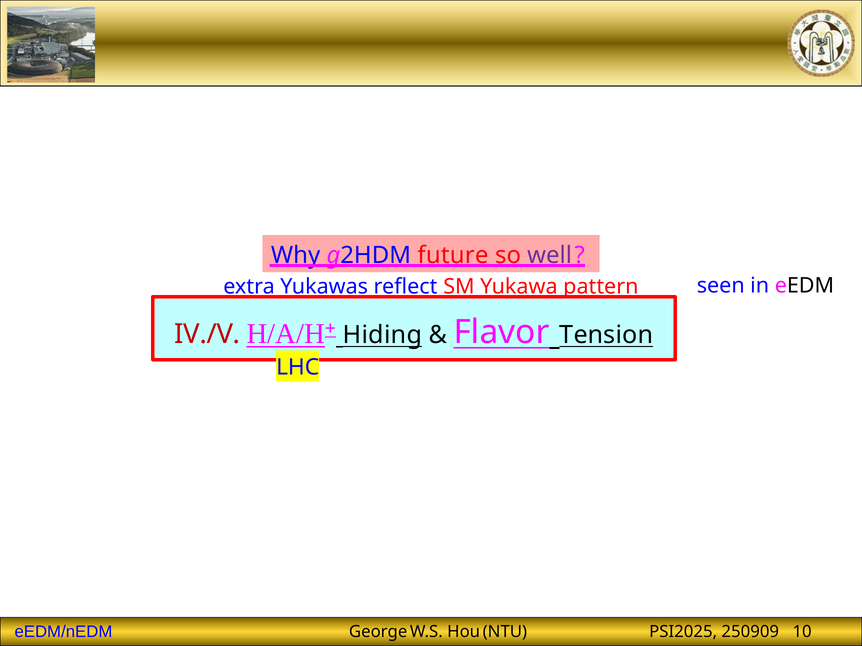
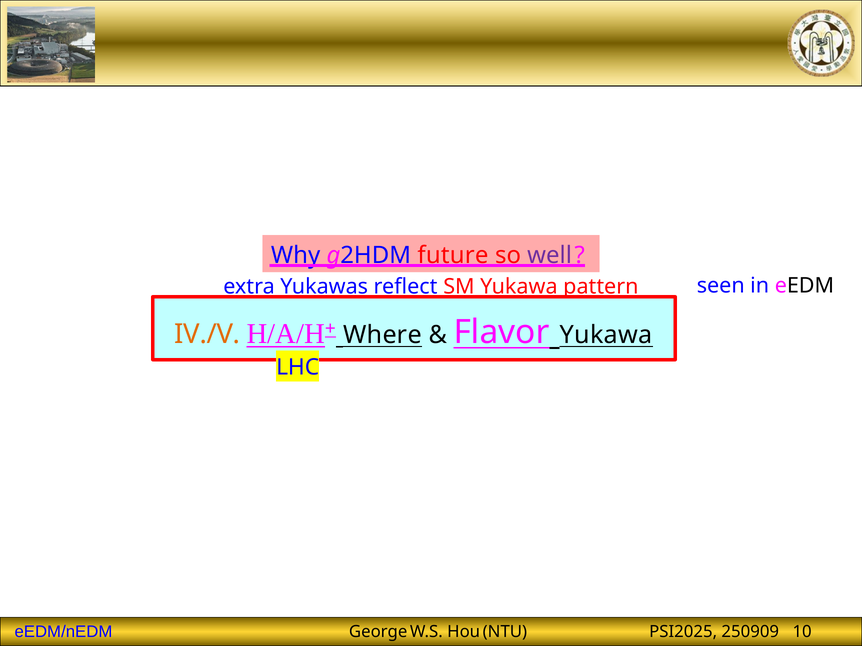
IV./V colour: red -> orange (207, 335)
Hiding: Hiding -> Where (382, 335)
Flavor Tension: Tension -> Yukawa (606, 335)
